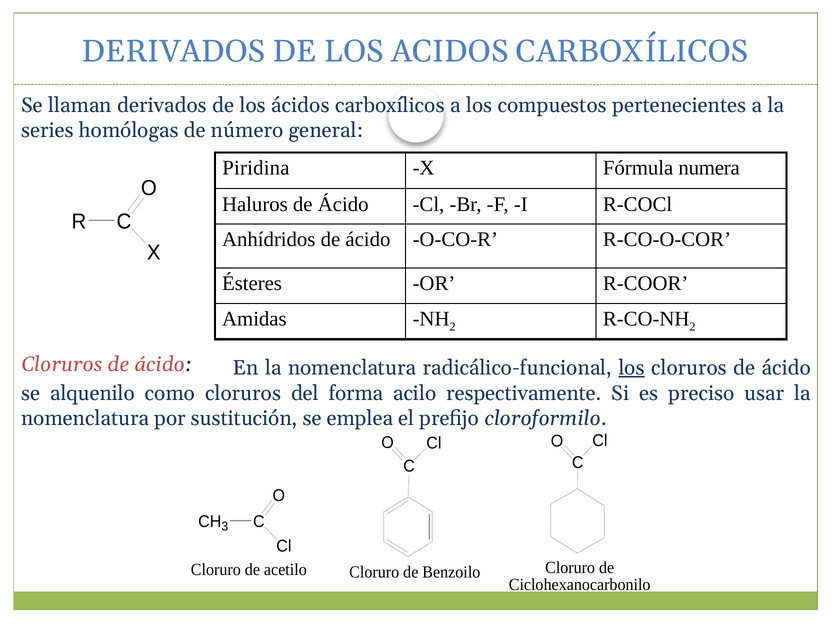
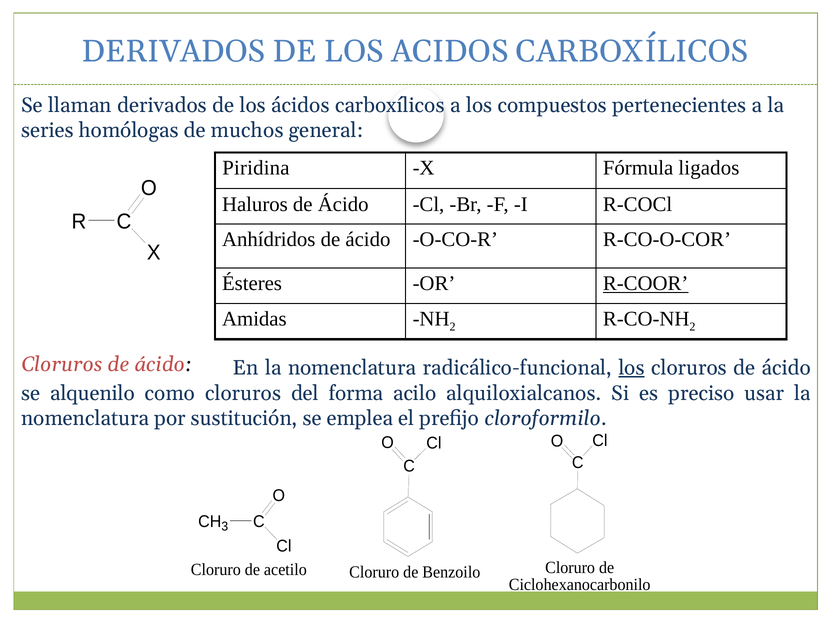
número: número -> muchos (247, 130)
numera: numera -> ligados (709, 168)
R-COOR underline: none -> present (646, 284)
respectivamente: respectivamente -> alquiloxialcanos (524, 393)
